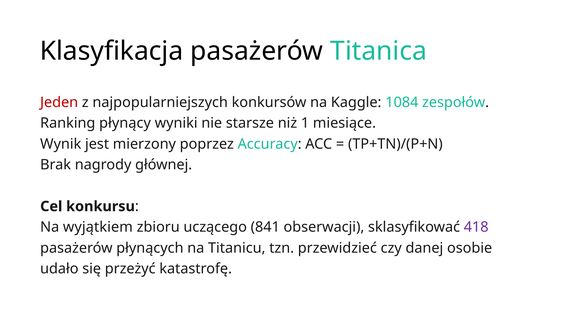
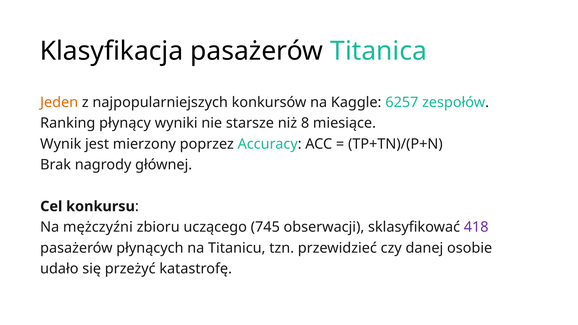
Jeden colour: red -> orange (59, 102)
1084: 1084 -> 6257 (402, 102)
1: 1 -> 8 (305, 123)
wyjątkiem: wyjątkiem -> mężczyźni (98, 227)
841: 841 -> 745 (265, 227)
